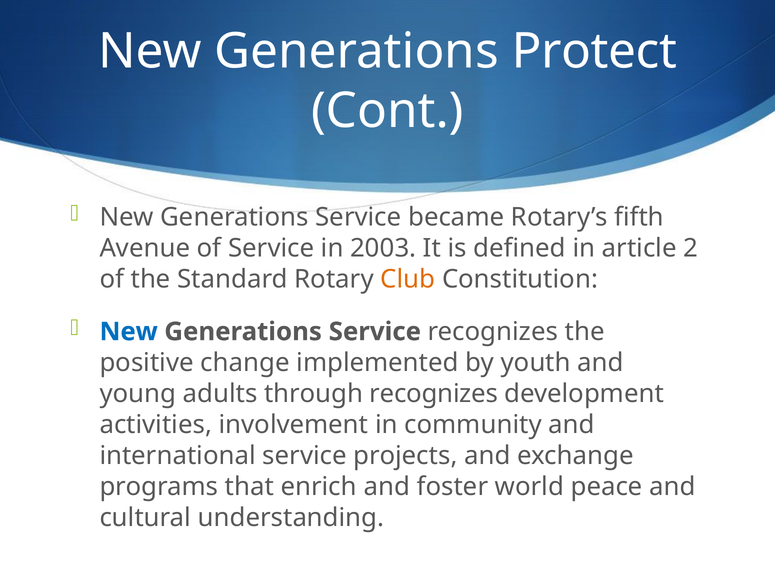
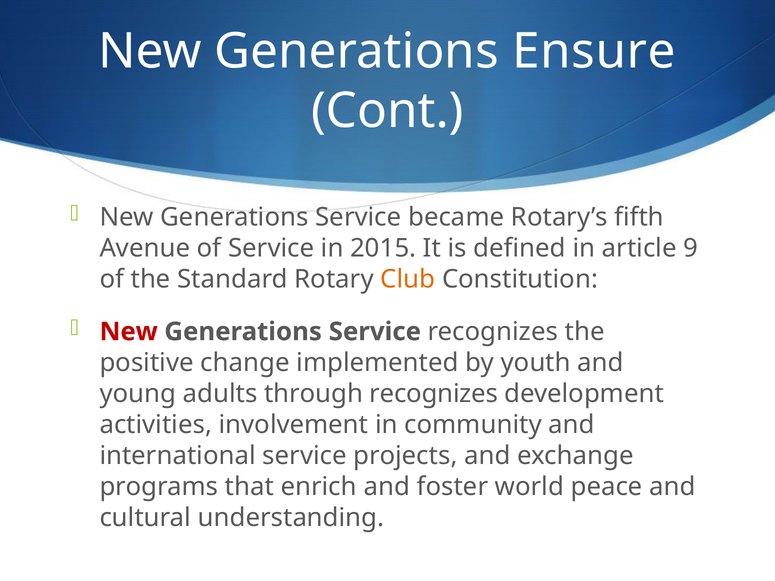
Protect: Protect -> Ensure (594, 51)
2003: 2003 -> 2015 (383, 248)
2: 2 -> 9 (691, 248)
New colour: blue -> red (129, 332)
